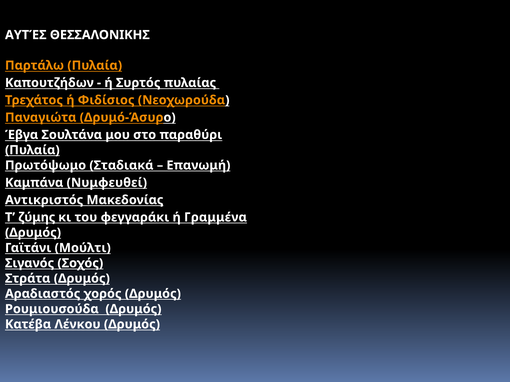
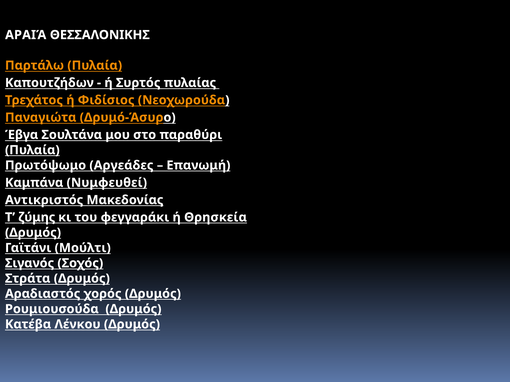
ΑΥΤΈΣ: ΑΥΤΈΣ -> ΑΡΑΙΆ (26, 35)
Σταδιακά: Σταδιακά -> Αργεάδες (121, 166)
Γραμμένα: Γραμμένα -> Θρησκεία (215, 218)
